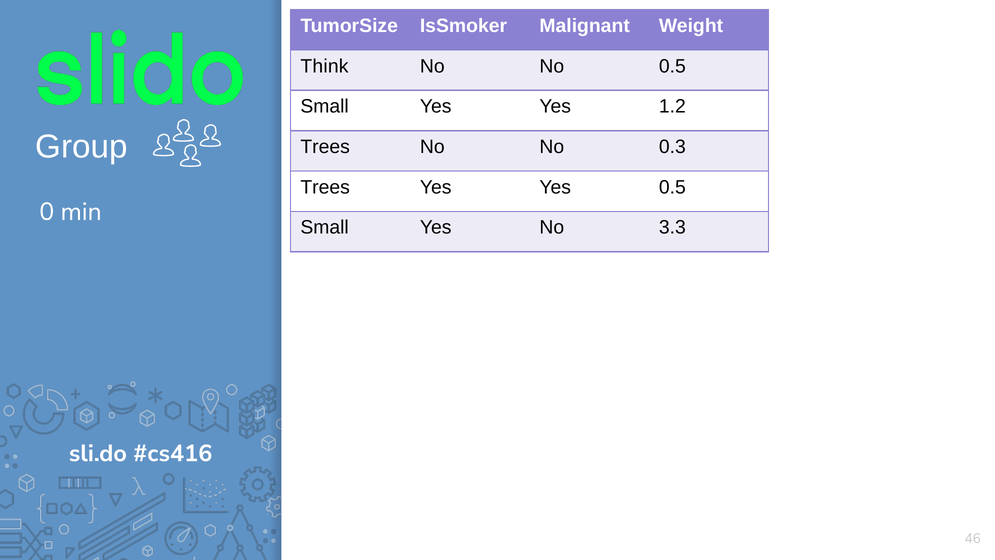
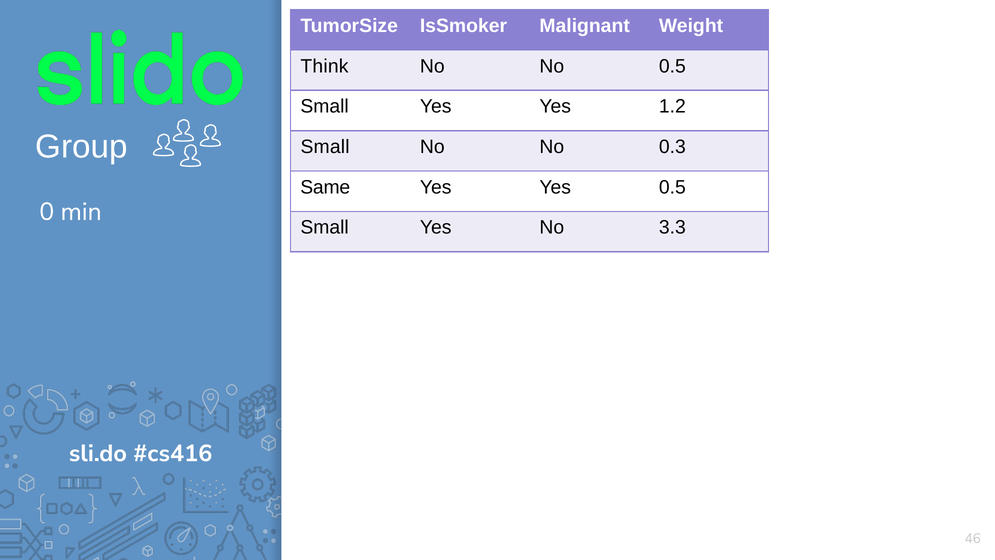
Trees: Trees -> Small (325, 147)
Trees: Trees -> Same (325, 187)
